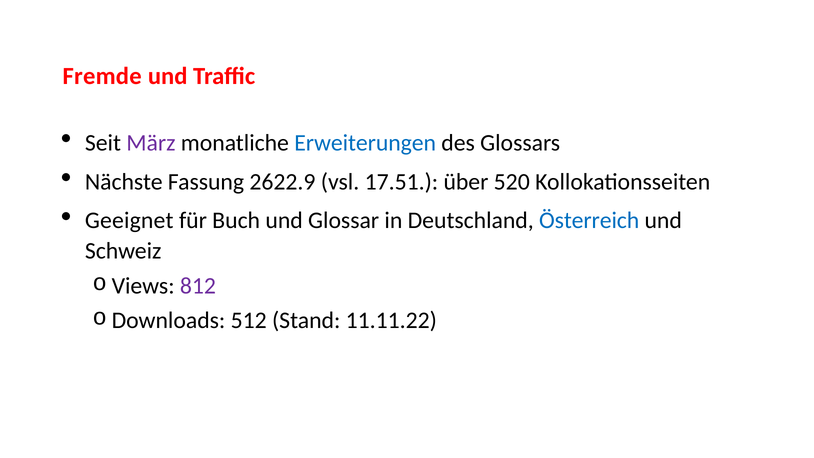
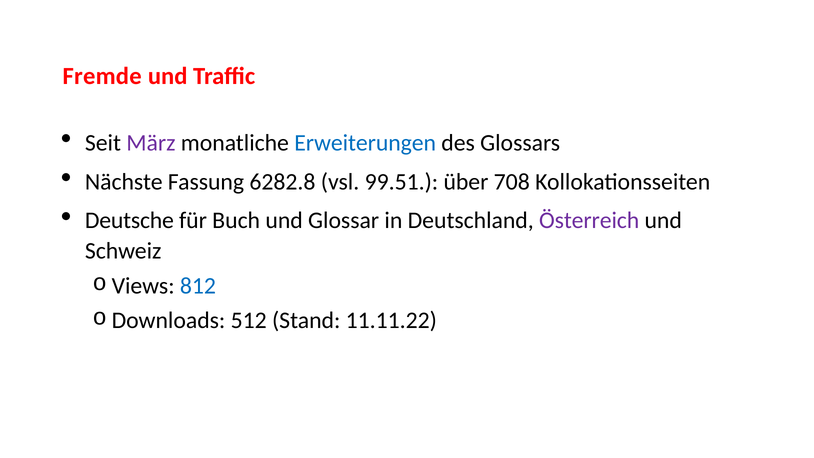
2622.9: 2622.9 -> 6282.8 (282, 182)
17.51: 17.51 -> 99.51 (401, 182)
520: 520 -> 708 (512, 182)
Geeignet: Geeignet -> Deutsche (129, 221)
Österreich colour: blue -> purple (589, 221)
812 colour: purple -> blue (198, 286)
